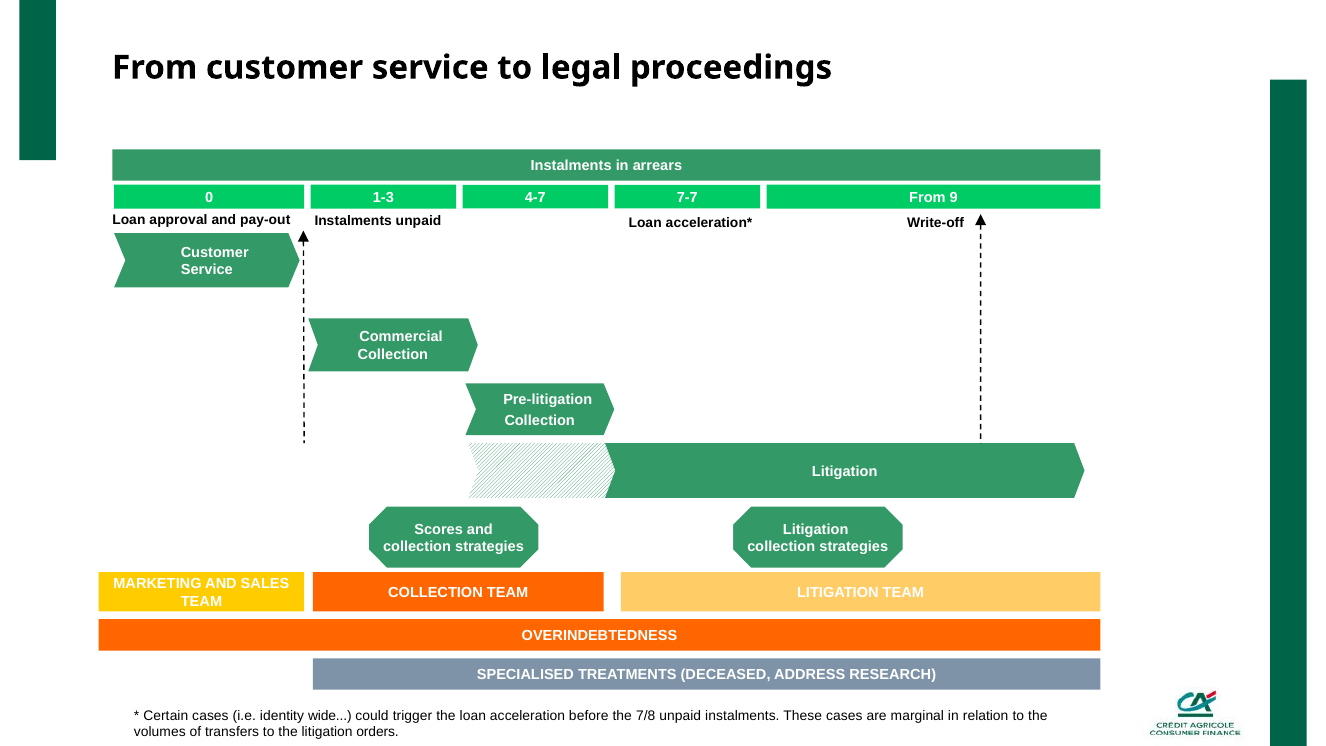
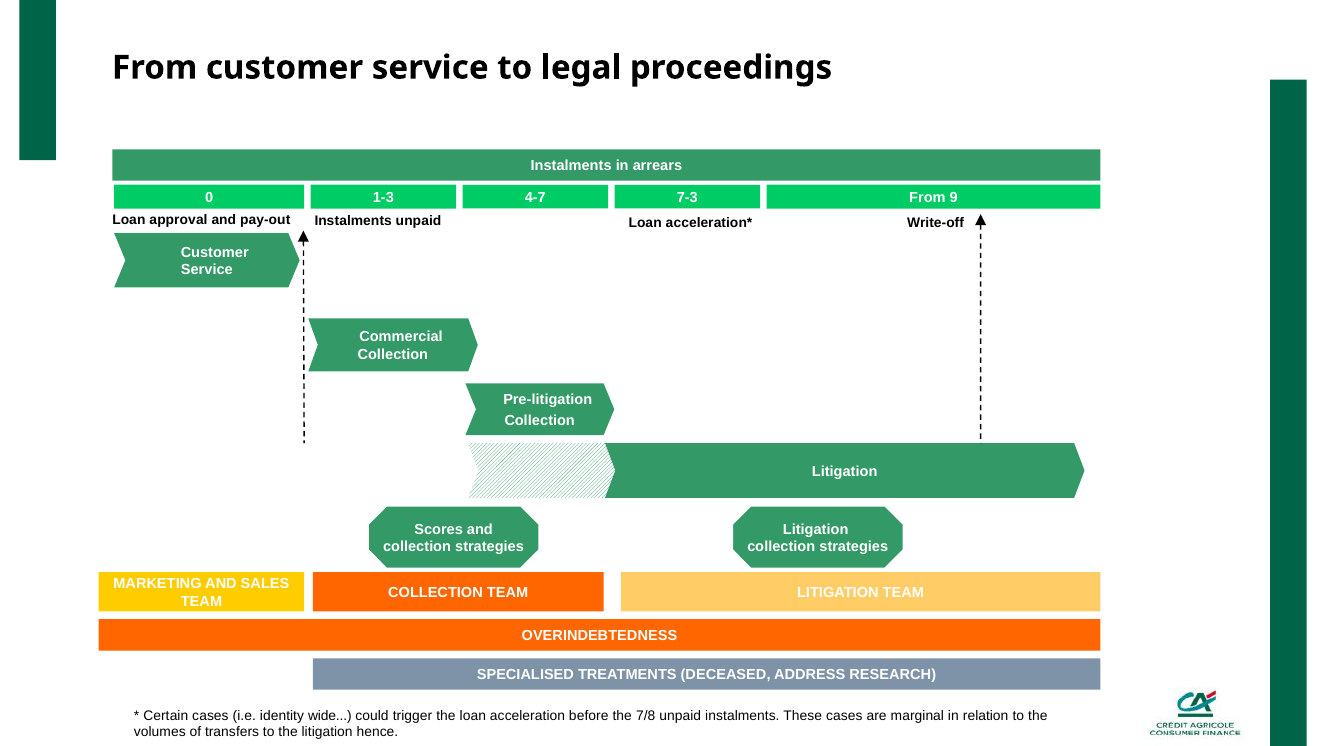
7-7: 7-7 -> 7-3 (687, 198)
orders: orders -> hence (377, 732)
